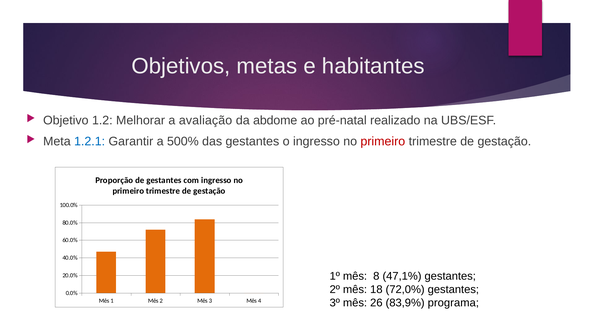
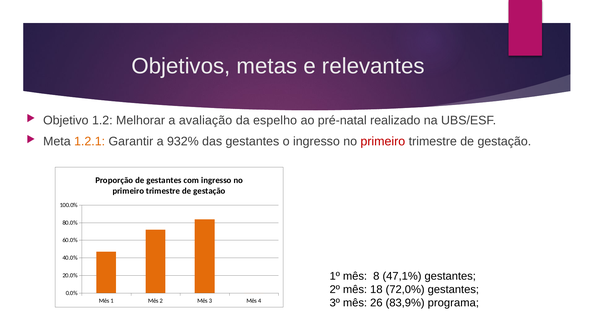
habitantes: habitantes -> relevantes (373, 66)
abdome: abdome -> espelho (275, 120)
1.2.1 colour: blue -> orange (90, 141)
500%: 500% -> 932% (183, 141)
